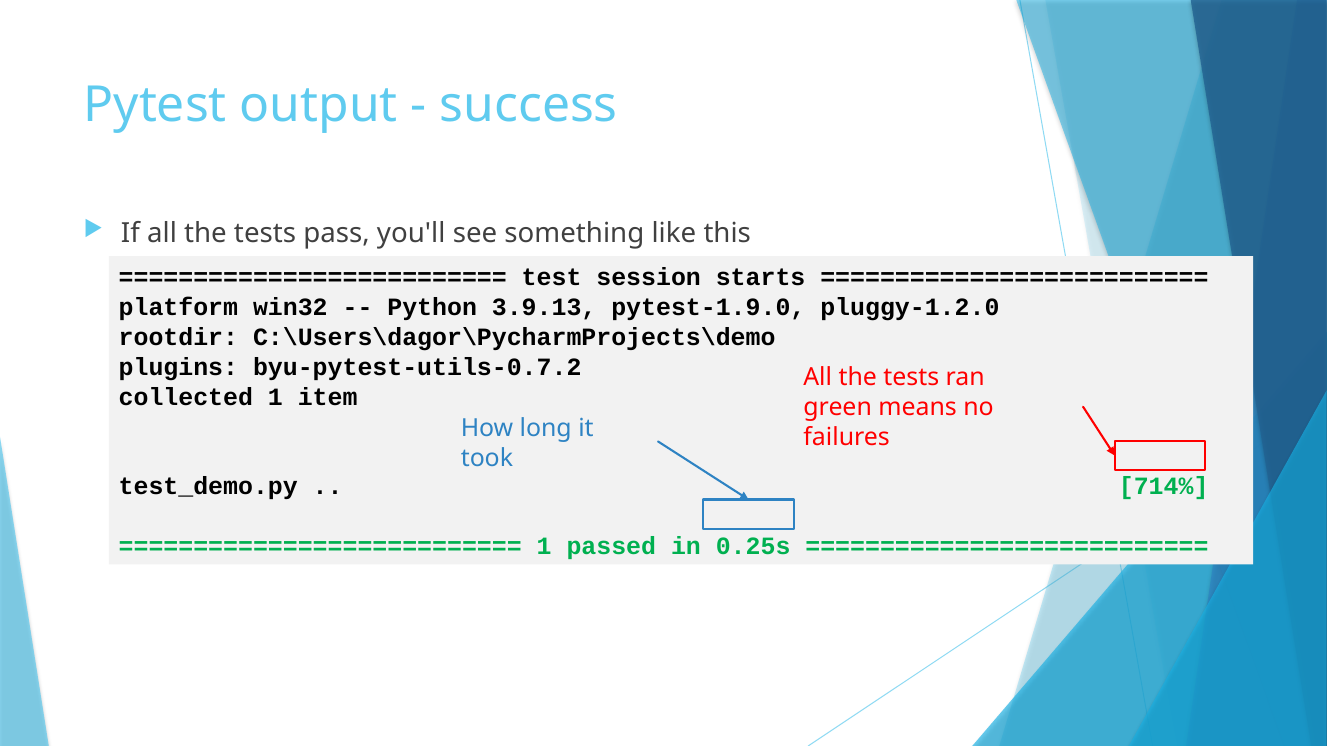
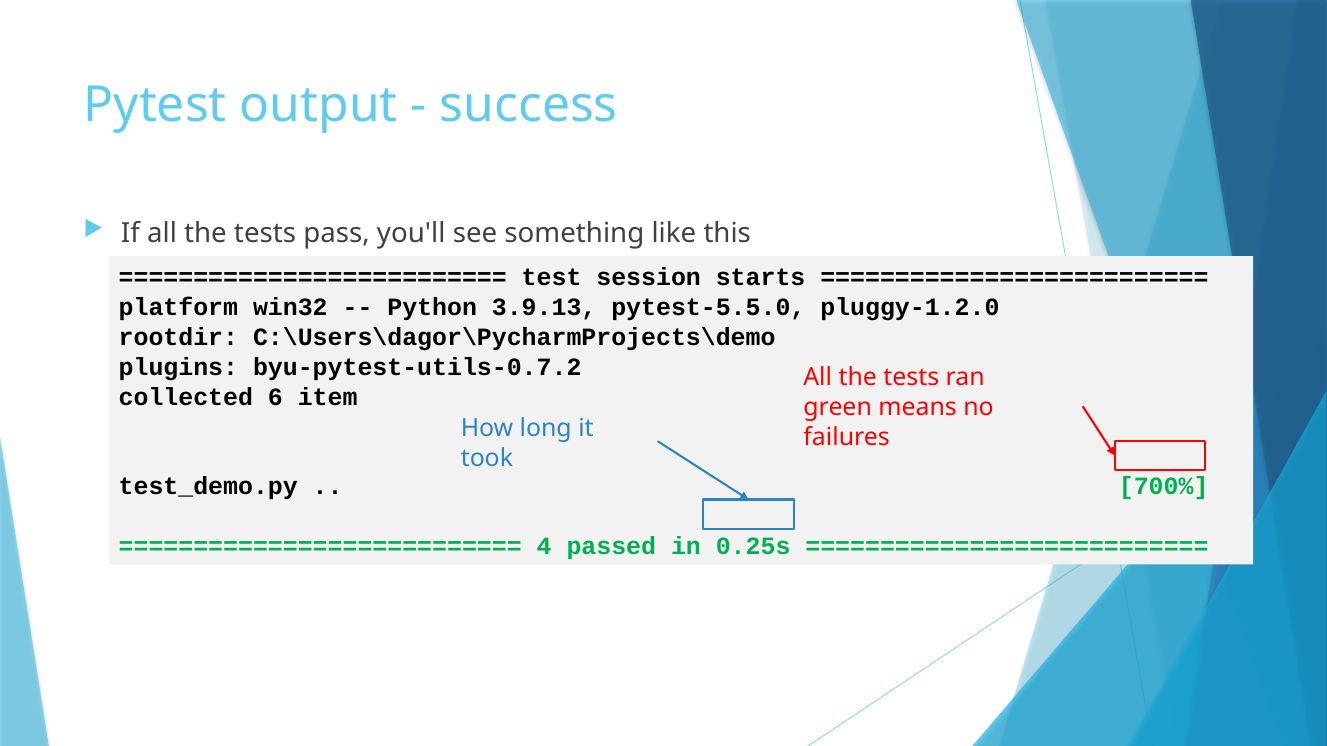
pytest-1.9.0: pytest-1.9.0 -> pytest-5.5.0 (708, 308)
collected 1: 1 -> 6 (275, 397)
714%: 714% -> 700% (1164, 487)
1: 1 -> 4 (544, 547)
